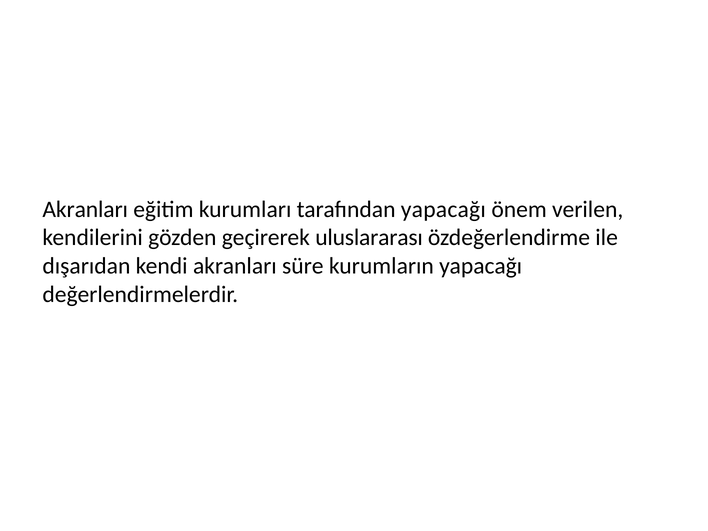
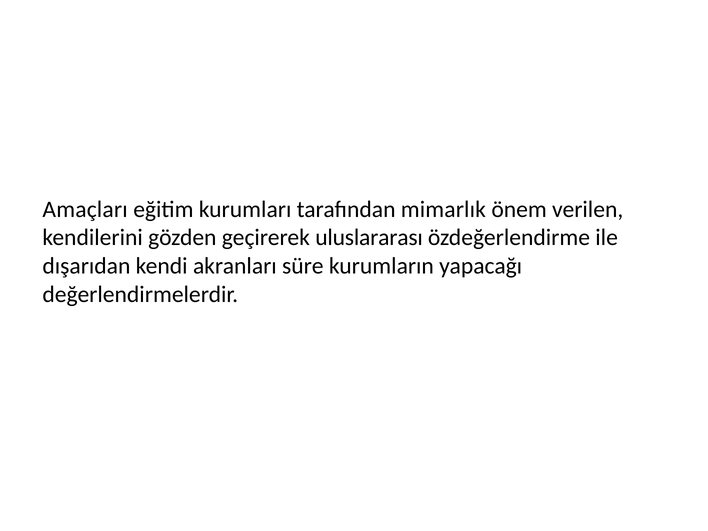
Akranları: Akranları -> Amaçları (85, 209)
tarafından yapacağı: yapacağı -> mimarlık (443, 209)
